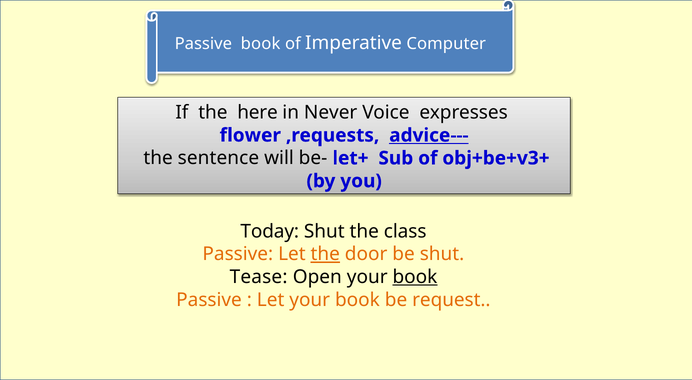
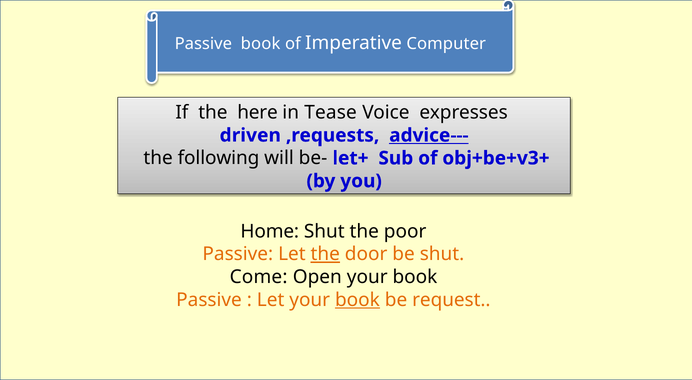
Never: Never -> Tease (331, 112)
flower: flower -> driven (250, 135)
sentence: sentence -> following (219, 158)
Today: Today -> Home (270, 231)
class: class -> poor (405, 231)
Tease: Tease -> Come (259, 277)
book underline: present -> none (415, 277)
book underline: none -> present (357, 300)
